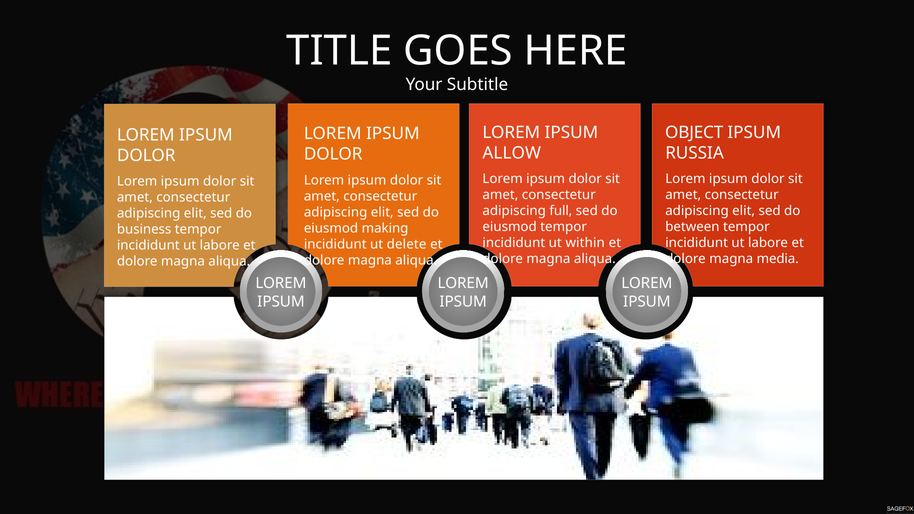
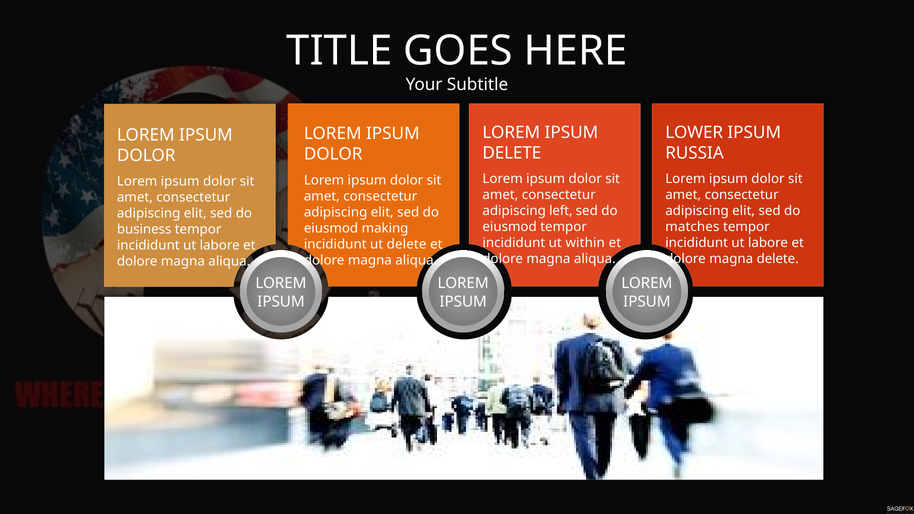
OBJECT: OBJECT -> LOWER (694, 133)
ALLOW: ALLOW -> DELETE (512, 153)
full: full -> left (561, 211)
between: between -> matches (692, 227)
magna media: media -> delete (778, 259)
